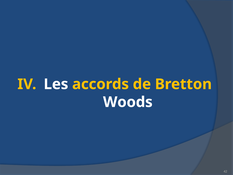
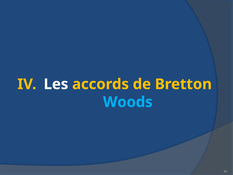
Woods colour: white -> light blue (128, 102)
